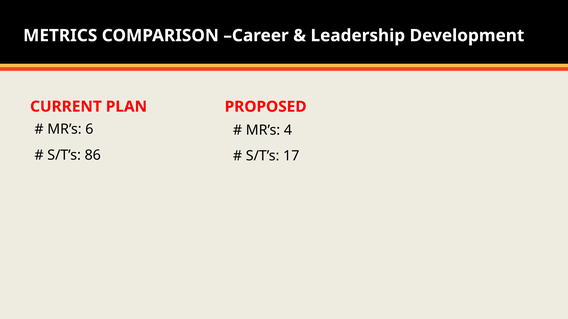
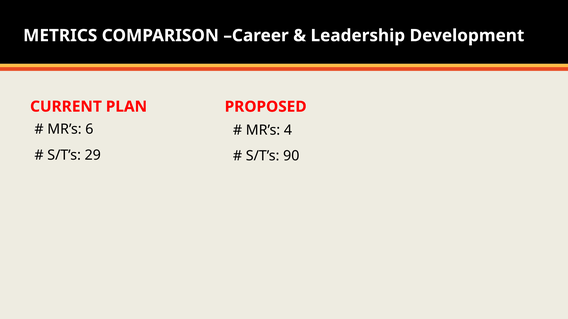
86: 86 -> 29 (93, 155)
17: 17 -> 90 (291, 156)
